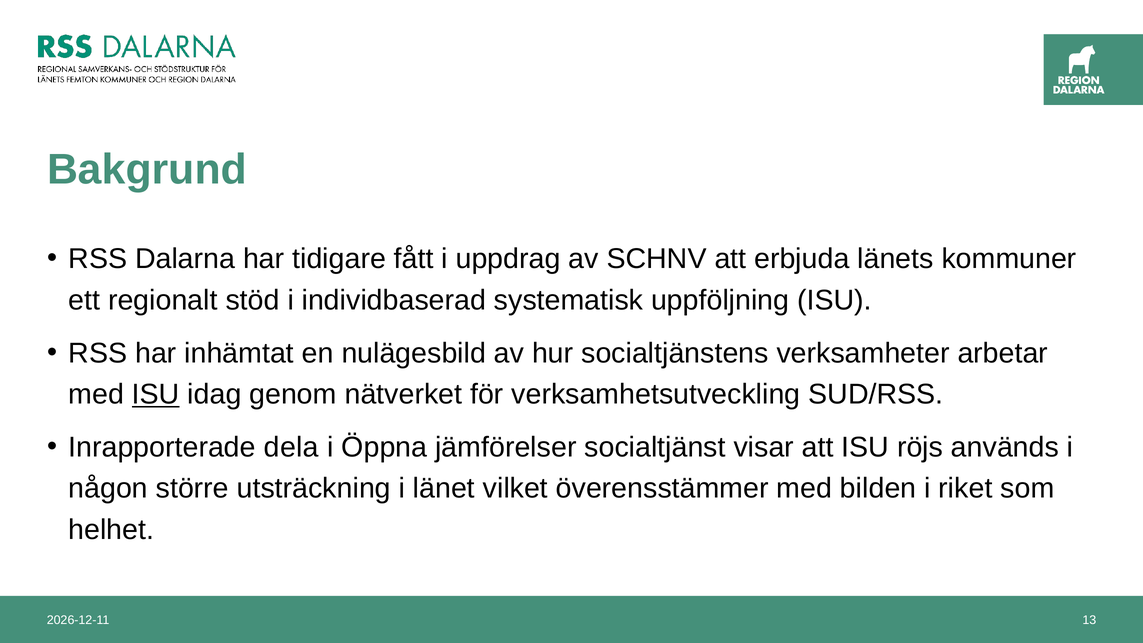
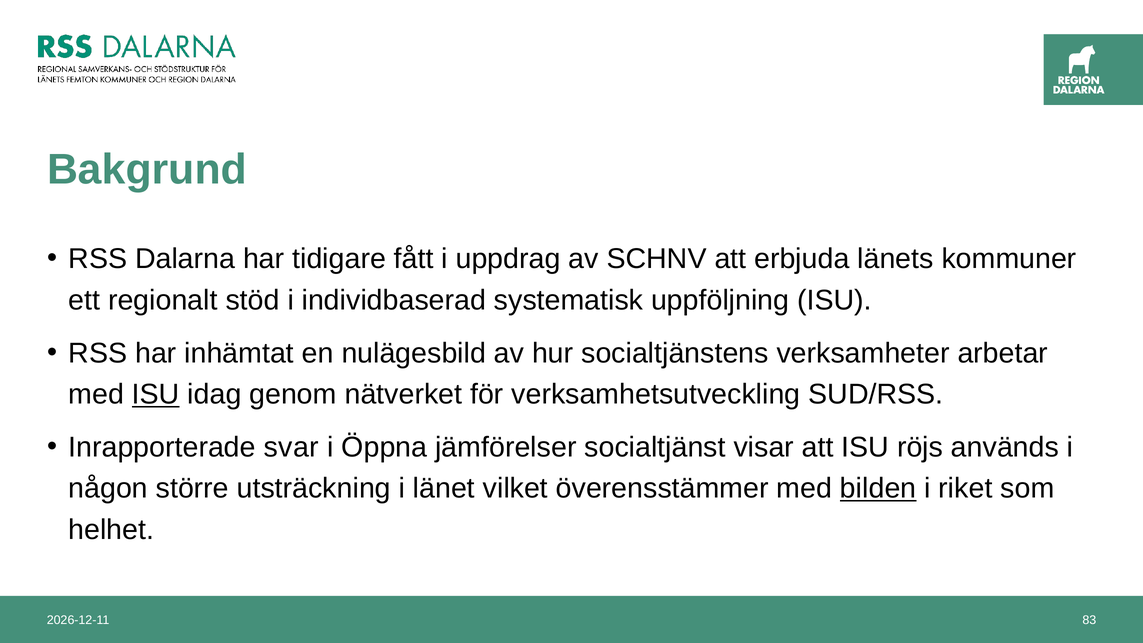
dela: dela -> svar (291, 447)
bilden underline: none -> present (878, 489)
13: 13 -> 83 (1089, 620)
